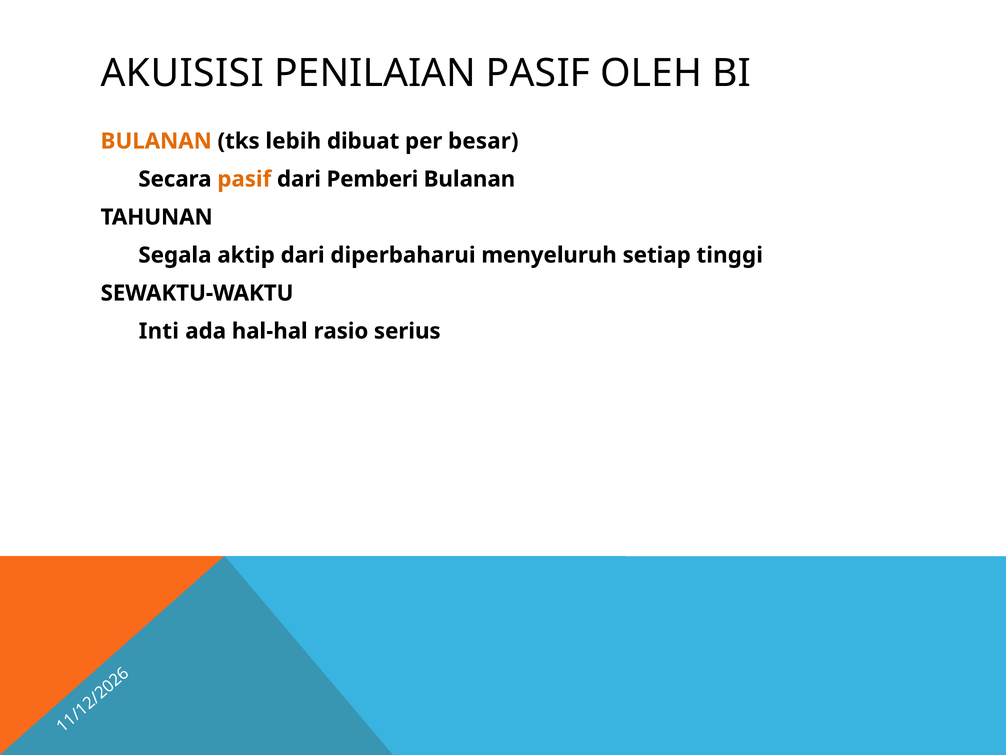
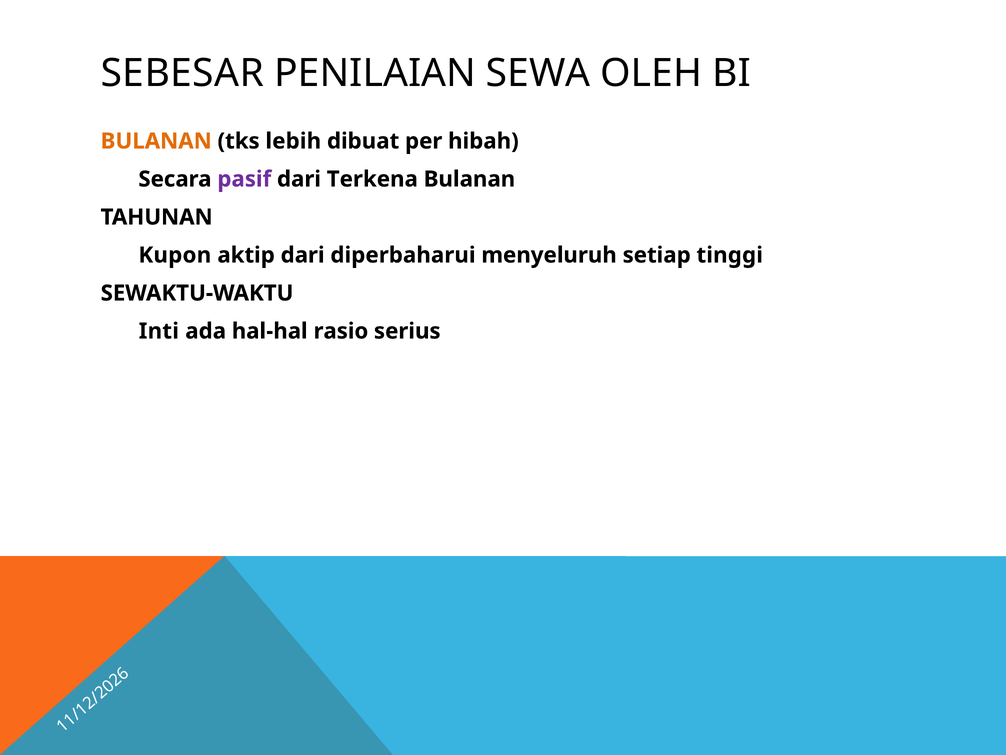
AKUISISI: AKUISISI -> SEBESAR (182, 73)
PENILAIAN PASIF: PASIF -> SEWA (538, 73)
besar: besar -> hibah (483, 141)
pasif colour: orange -> purple (244, 179)
Pemberi: Pemberi -> Terkena (372, 179)
Segala: Segala -> Kupon (175, 255)
